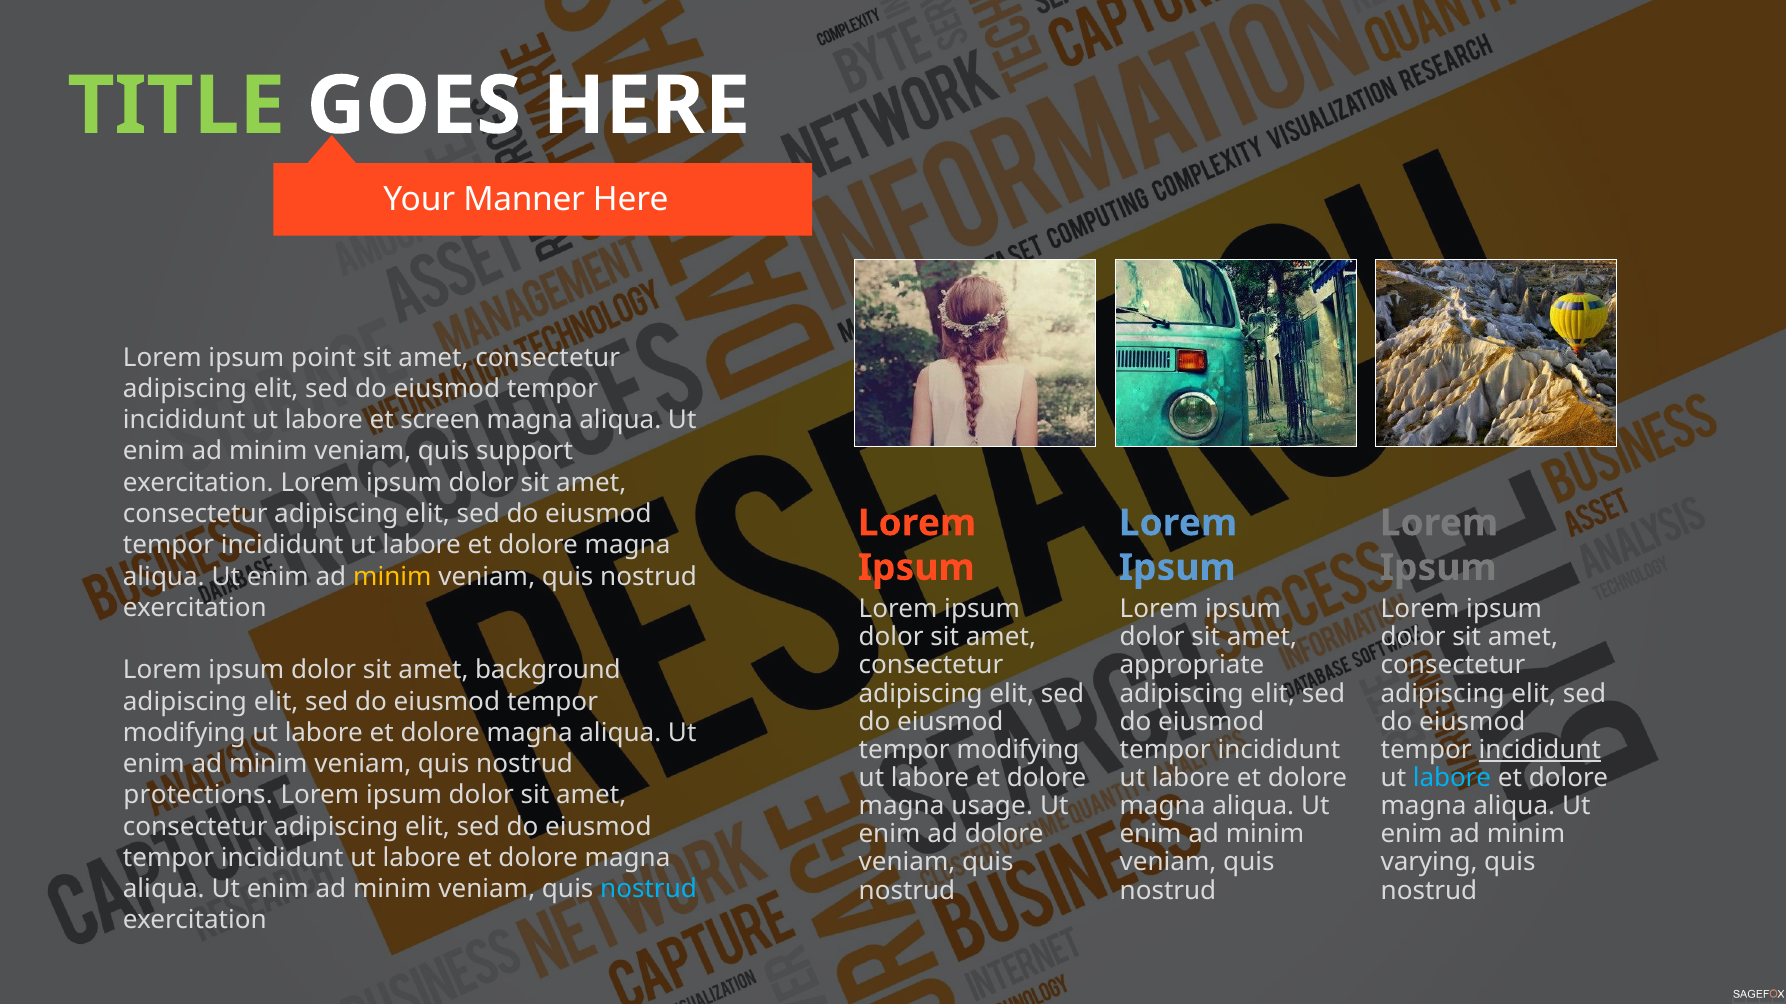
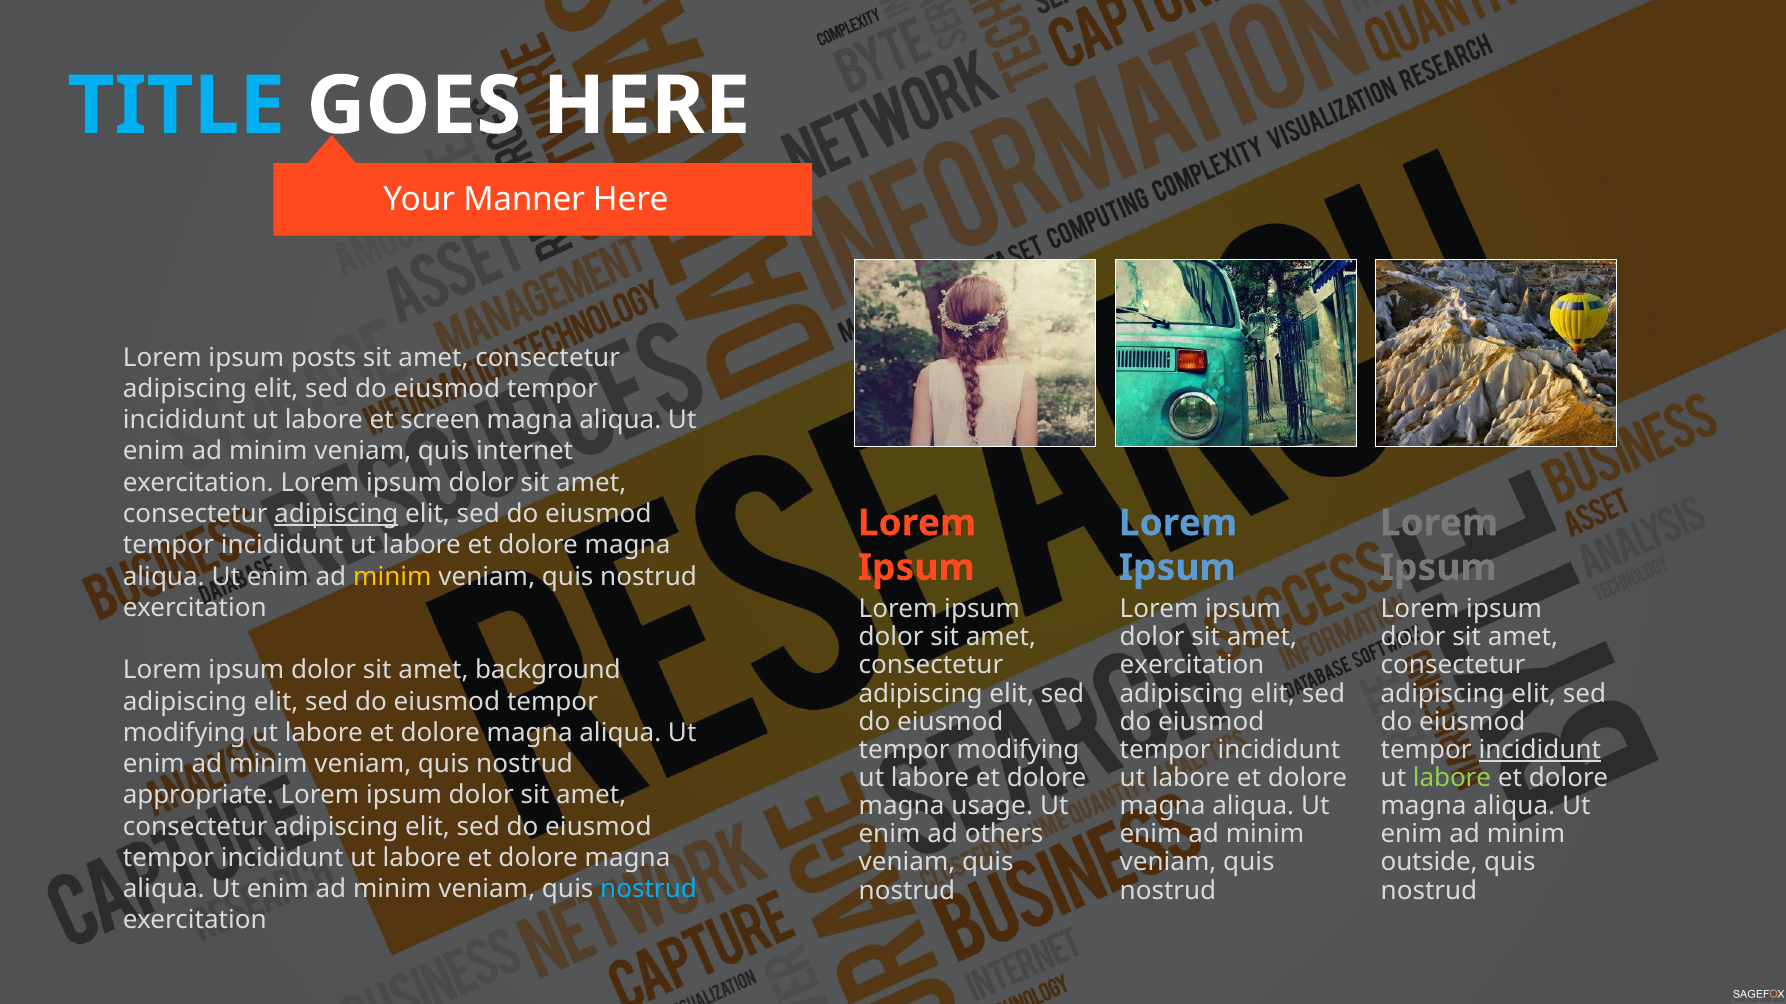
TITLE colour: light green -> light blue (176, 106)
point: point -> posts (324, 358)
support: support -> internet (525, 452)
adipiscing underline: none -> present (336, 514)
appropriate: appropriate -> exercitation (1192, 666)
labore colour: light blue -> light green (1452, 778)
protections: protections -> appropriate (198, 796)
ad dolore: dolore -> others (1004, 835)
varying: varying -> outside (1429, 863)
